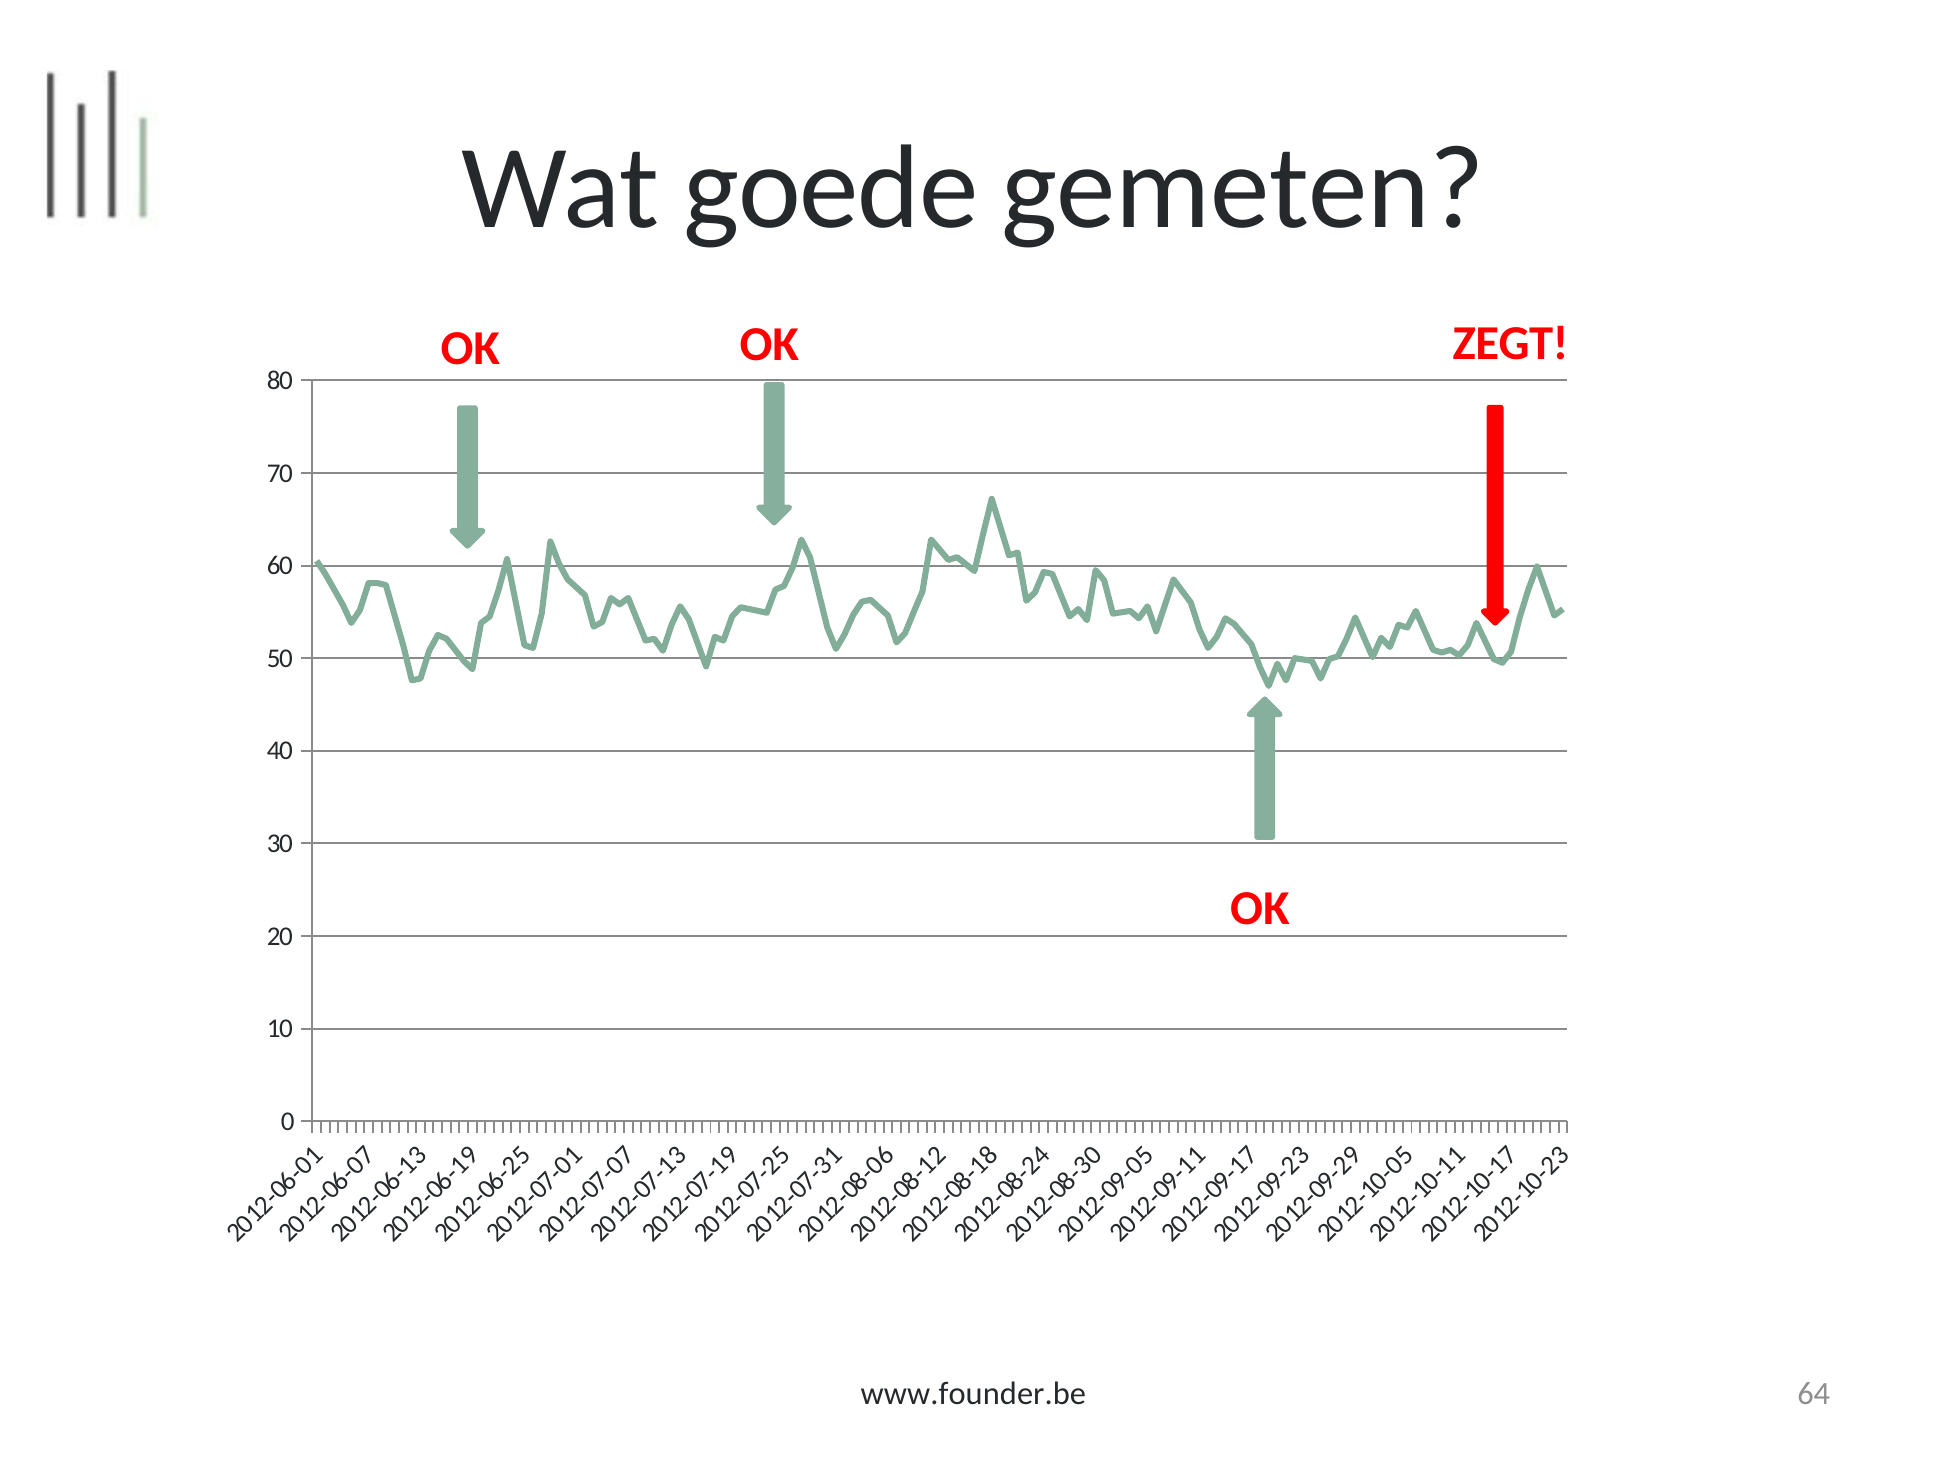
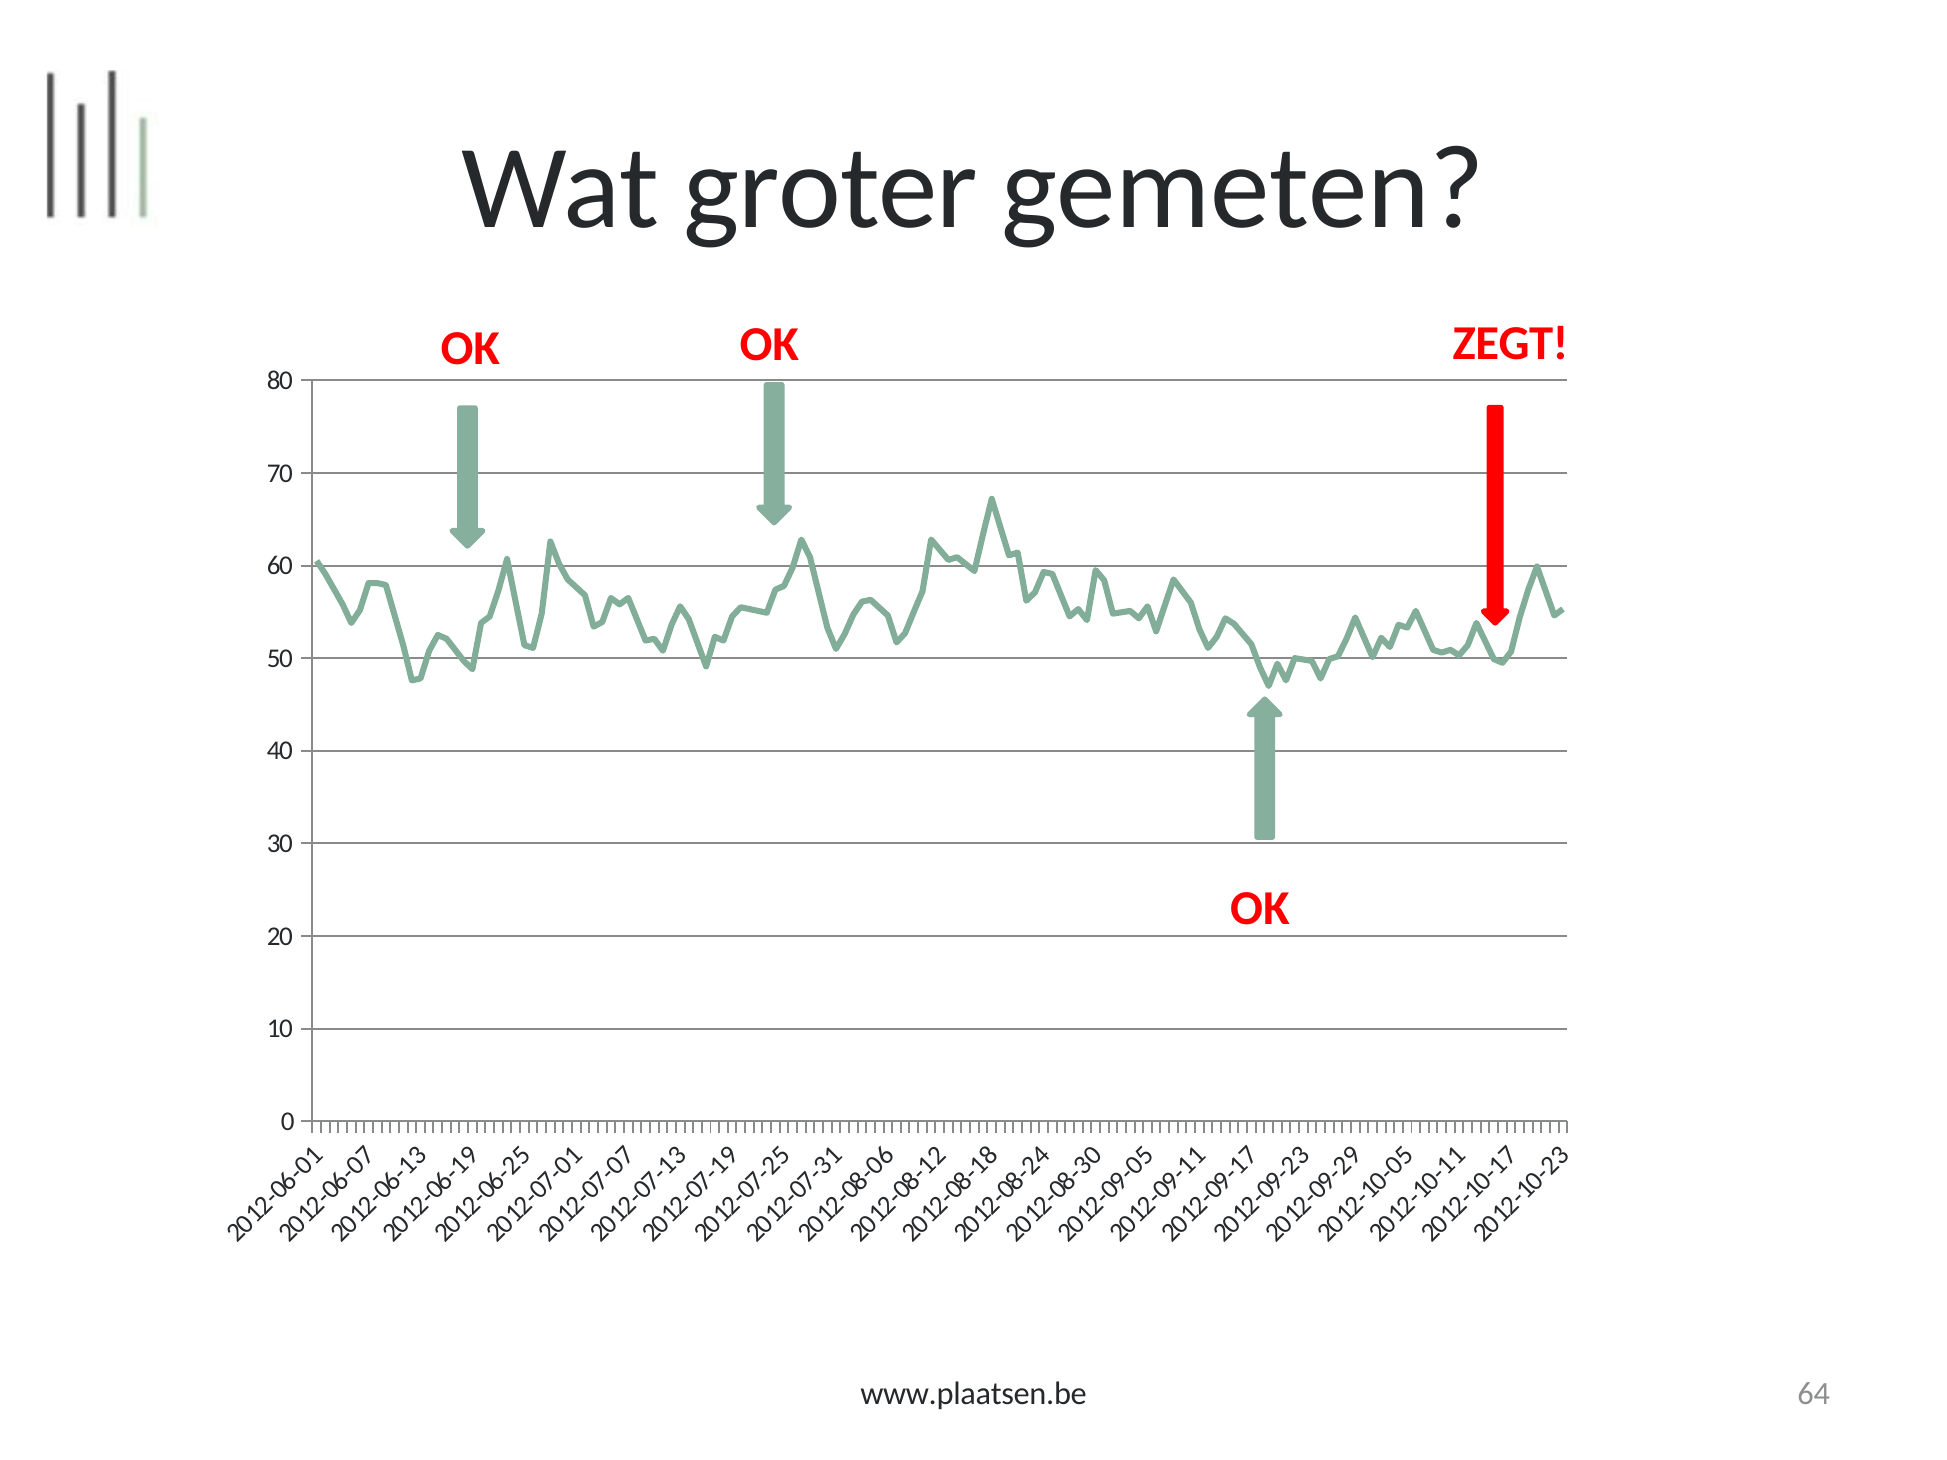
goede: goede -> groter (831, 188)
www.founder.be: www.founder.be -> www.plaatsen.be (974, 1395)
